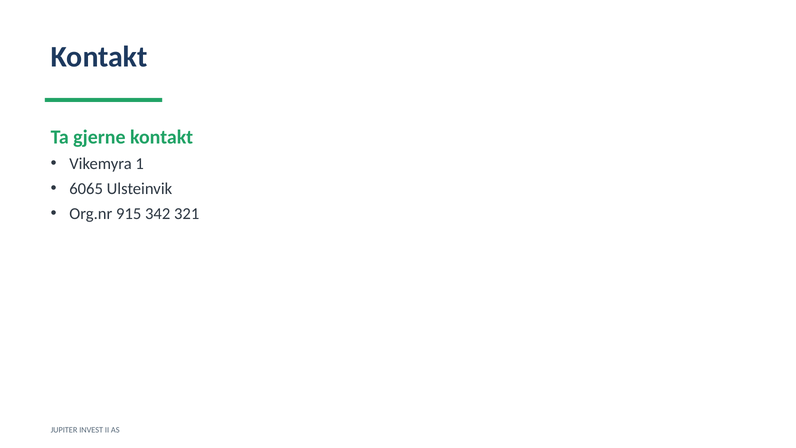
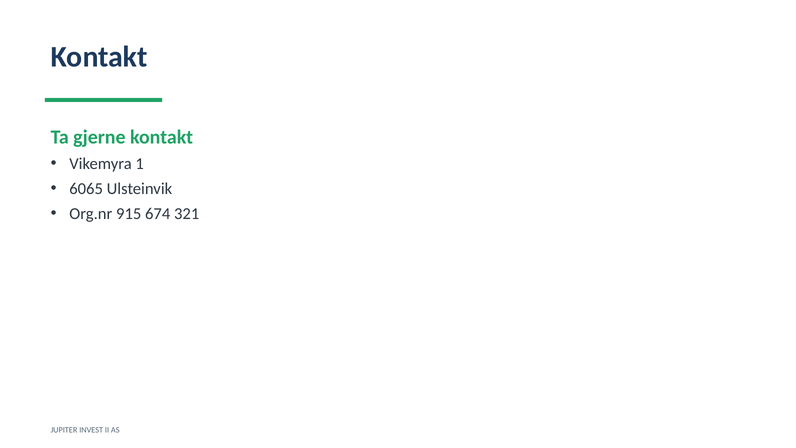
342: 342 -> 674 (158, 213)
